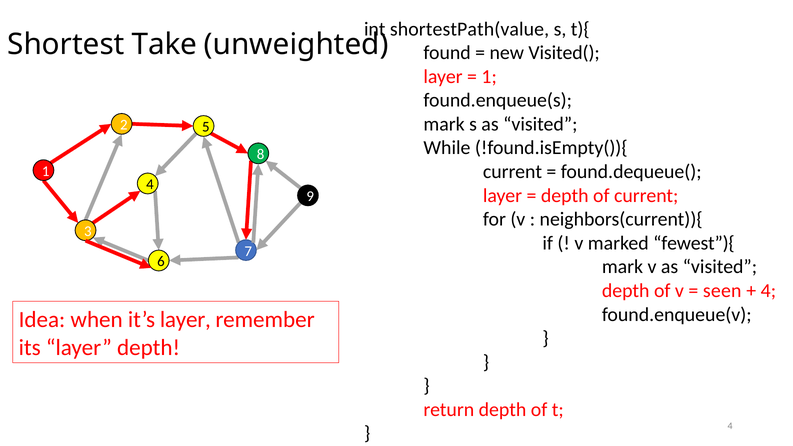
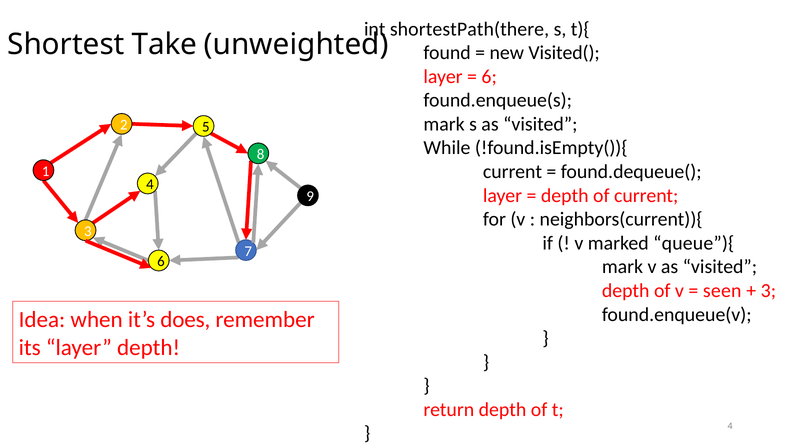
shortestPath(value: shortestPath(value -> shortestPath(there (470, 29)
1: 1 -> 6 (489, 77)
fewest”){: fewest”){ -> queue”){ (694, 243)
4: 4 -> 3 (768, 291)
it’s layer: layer -> does (185, 320)
